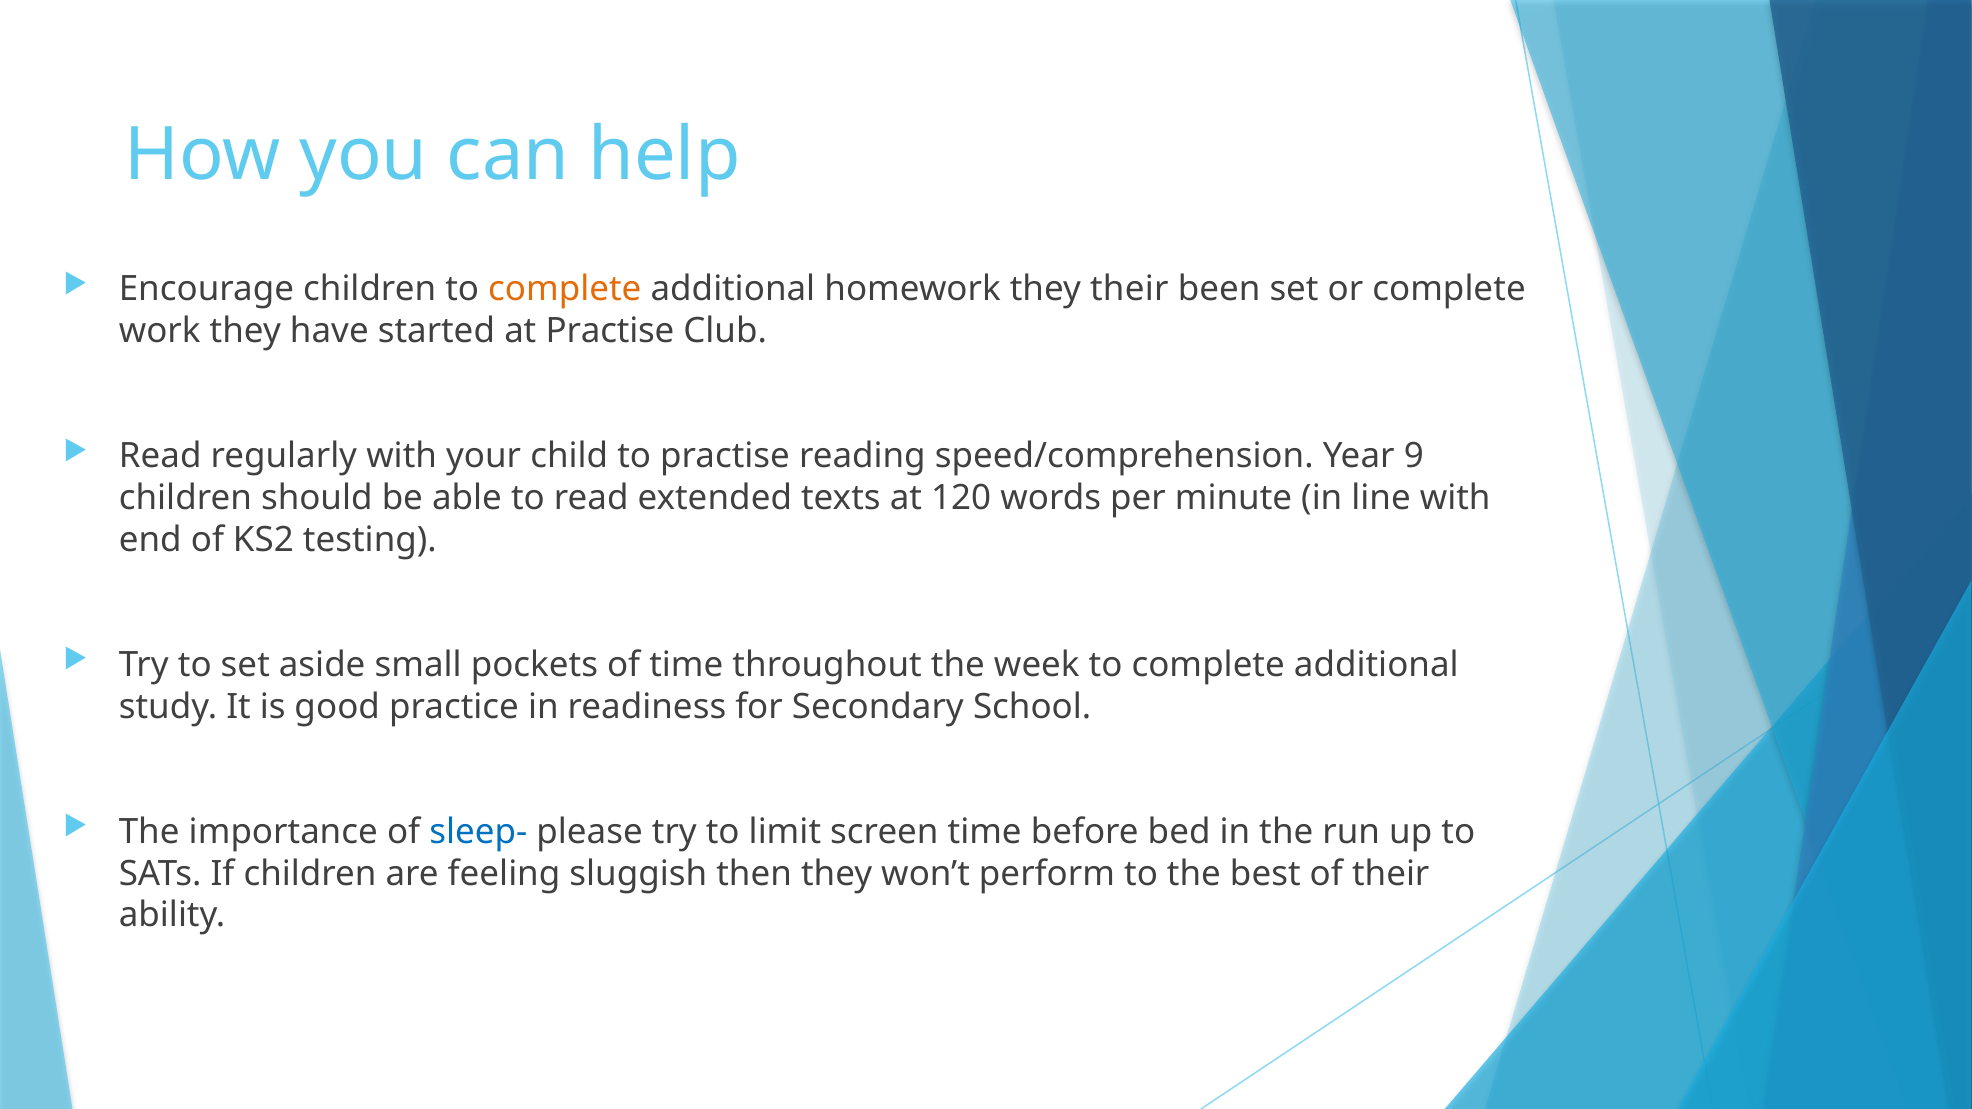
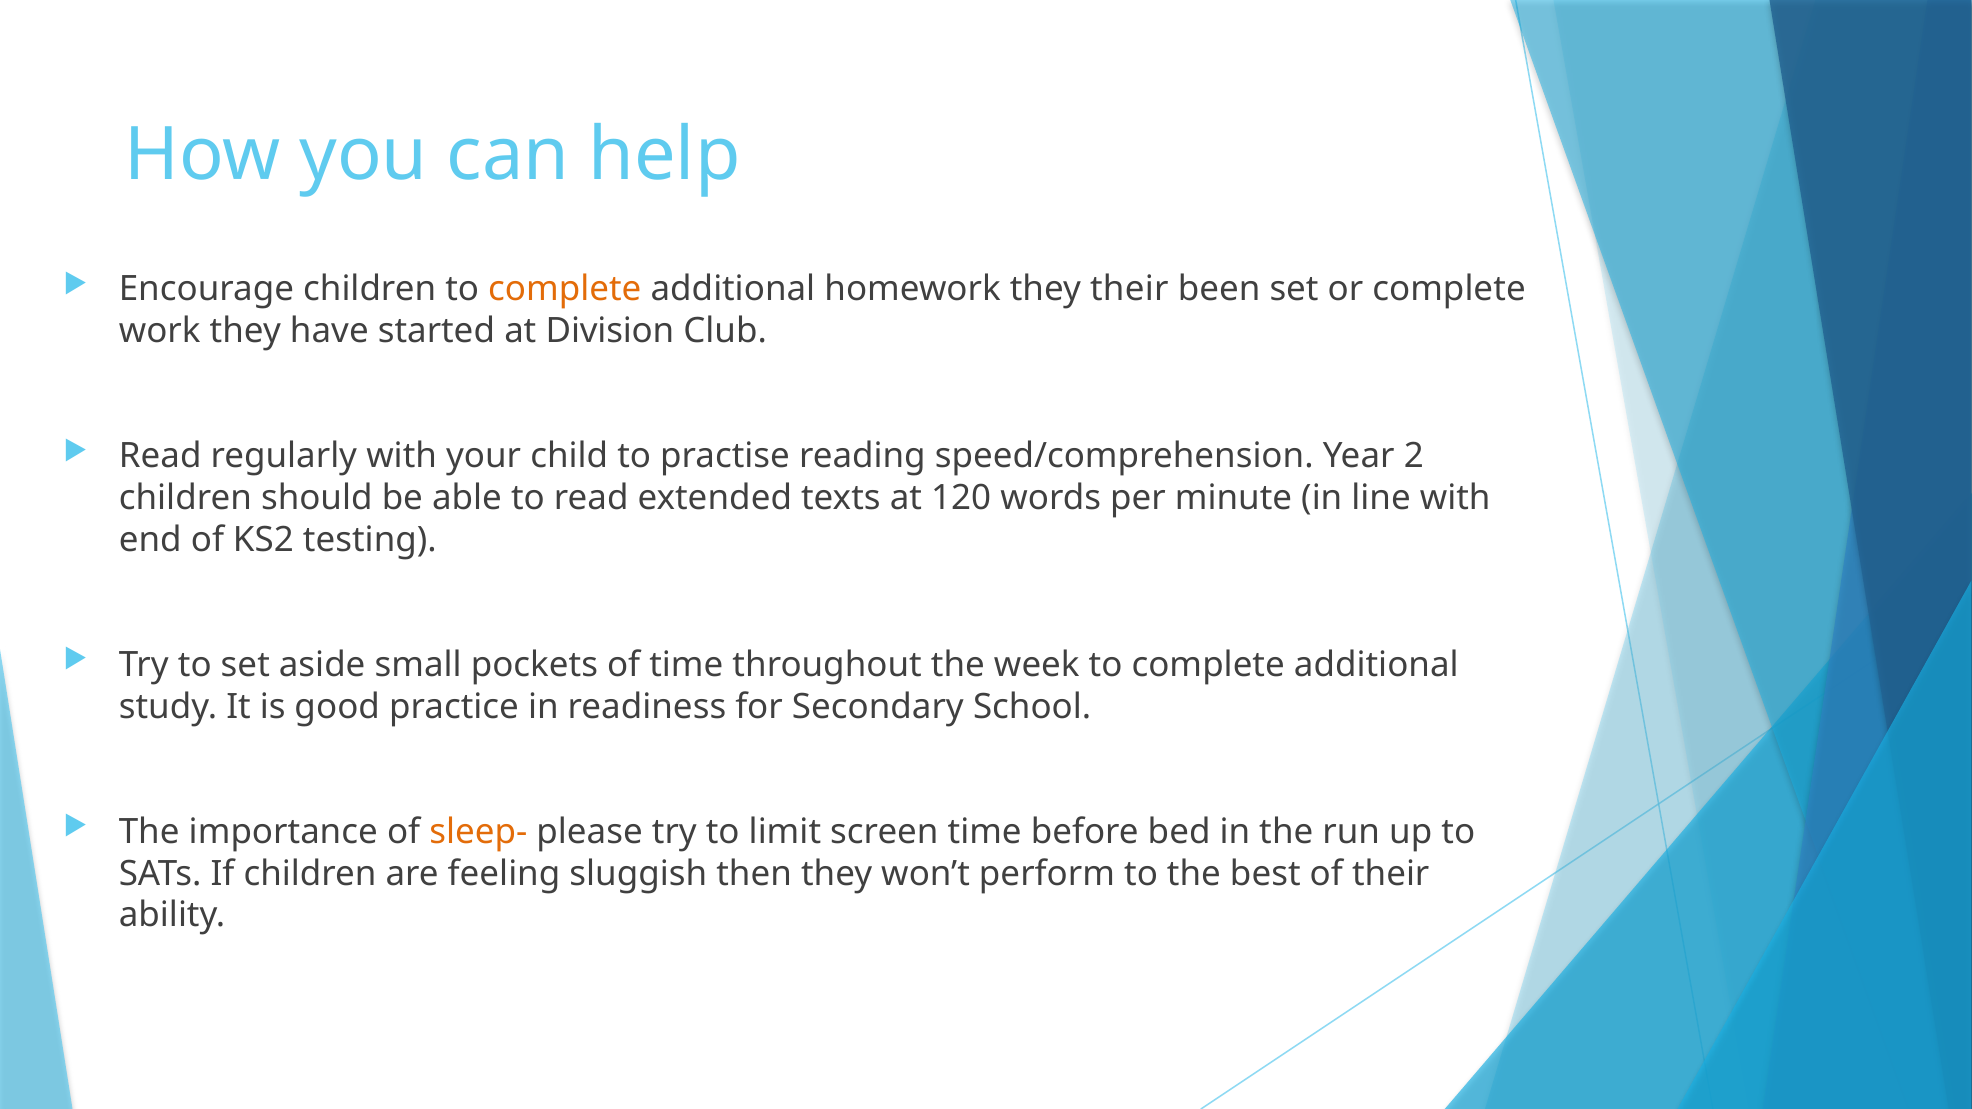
at Practise: Practise -> Division (610, 331)
9: 9 -> 2 (1414, 456)
sleep- colour: blue -> orange (478, 832)
